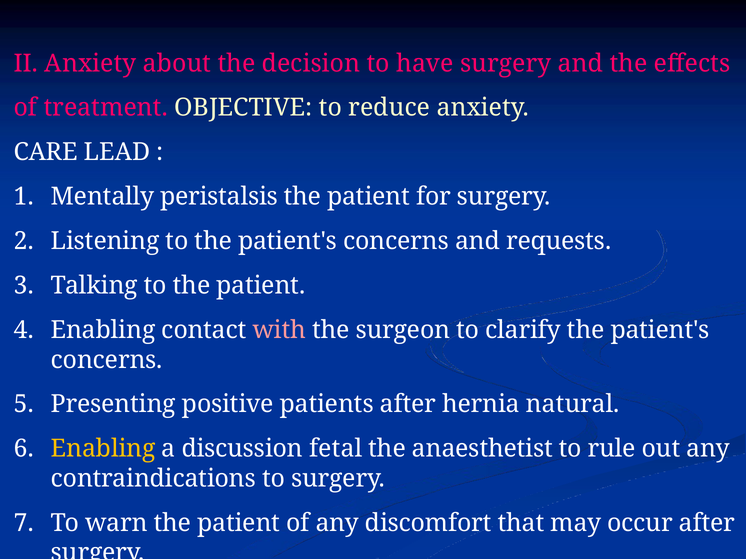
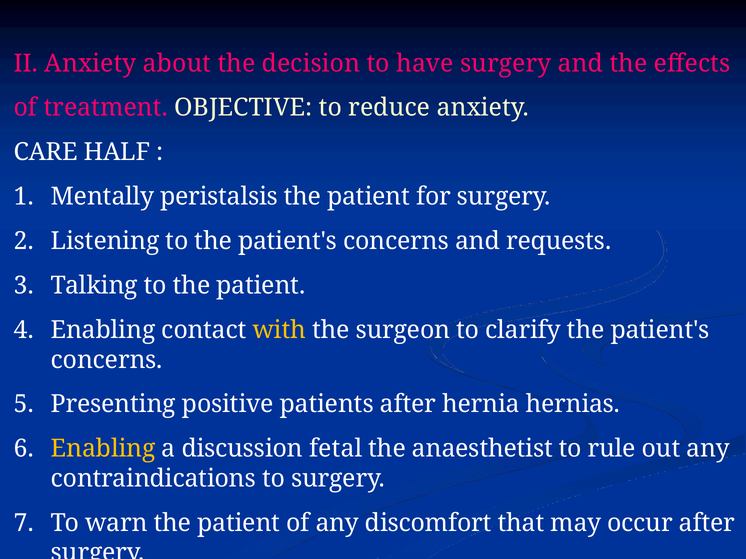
LEAD: LEAD -> HALF (117, 152)
with colour: pink -> yellow (279, 330)
natural: natural -> hernias (573, 405)
